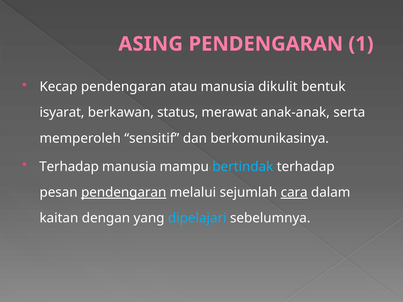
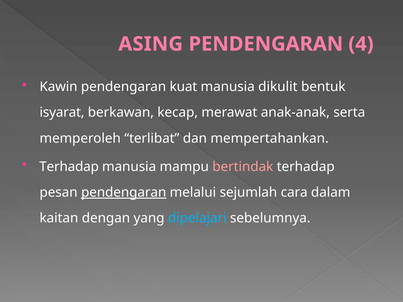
1: 1 -> 4 (361, 44)
Kecap: Kecap -> Kawin (59, 87)
atau: atau -> kuat (183, 87)
status: status -> kecap (178, 113)
sensitif: sensitif -> terlibat (152, 138)
berkomunikasinya: berkomunikasinya -> mempertahankan (270, 138)
bertindak colour: light blue -> pink (243, 167)
cara underline: present -> none (294, 193)
